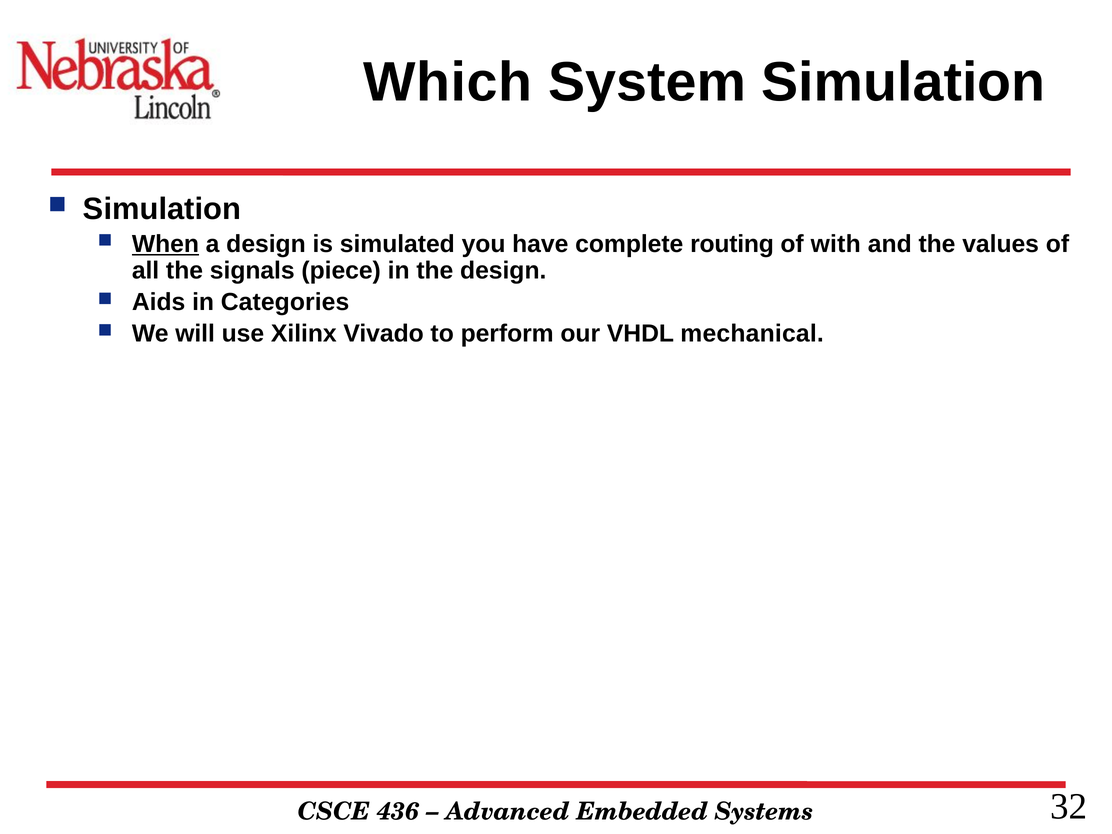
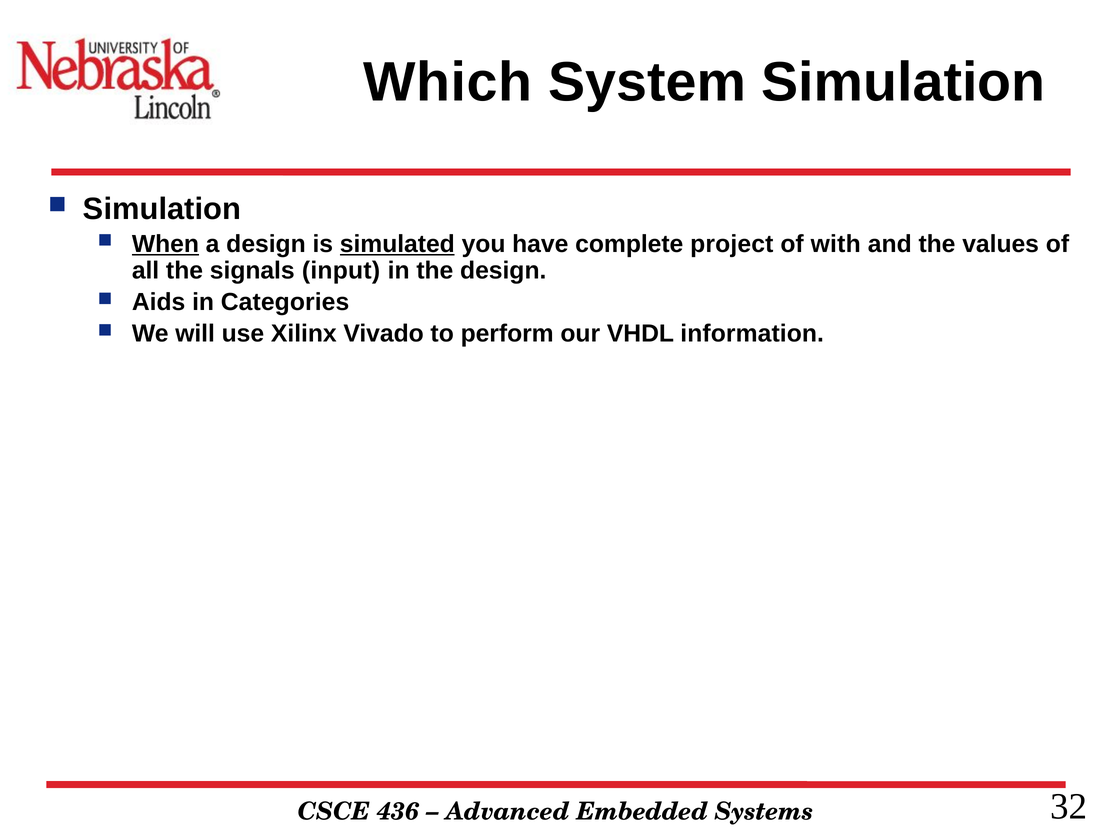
simulated underline: none -> present (397, 244)
routing: routing -> project (732, 244)
piece: piece -> input (341, 271)
mechanical: mechanical -> information (752, 334)
